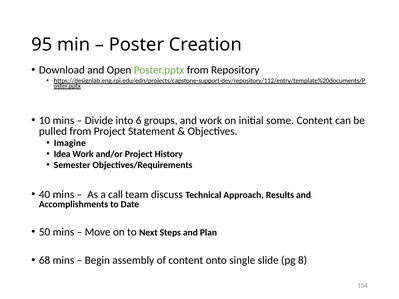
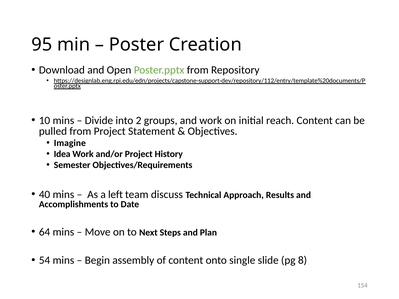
6: 6 -> 2 (139, 120)
some: some -> reach (280, 120)
call: call -> left (116, 195)
50: 50 -> 64 (45, 232)
68: 68 -> 54 (45, 261)
